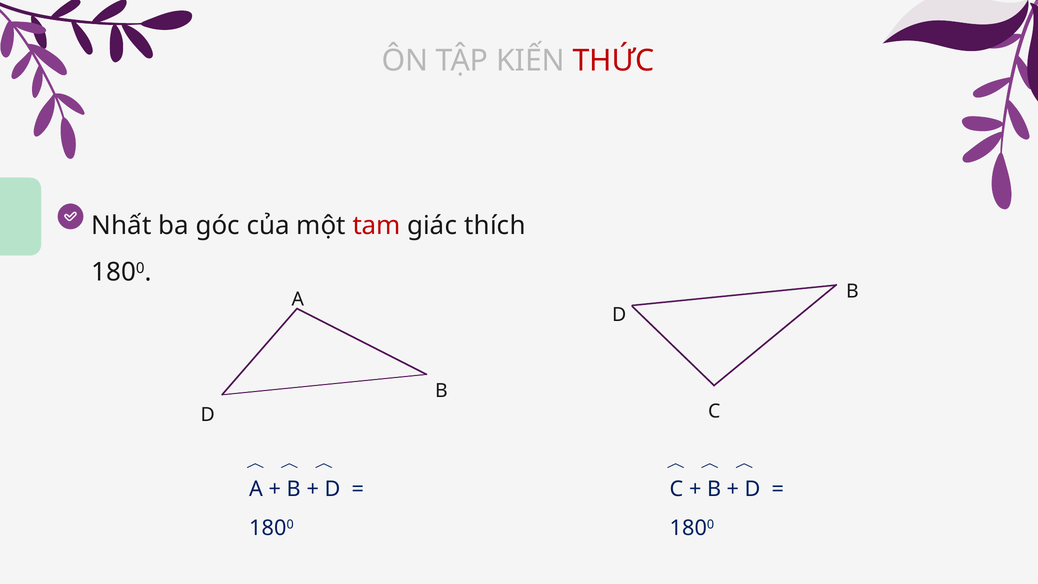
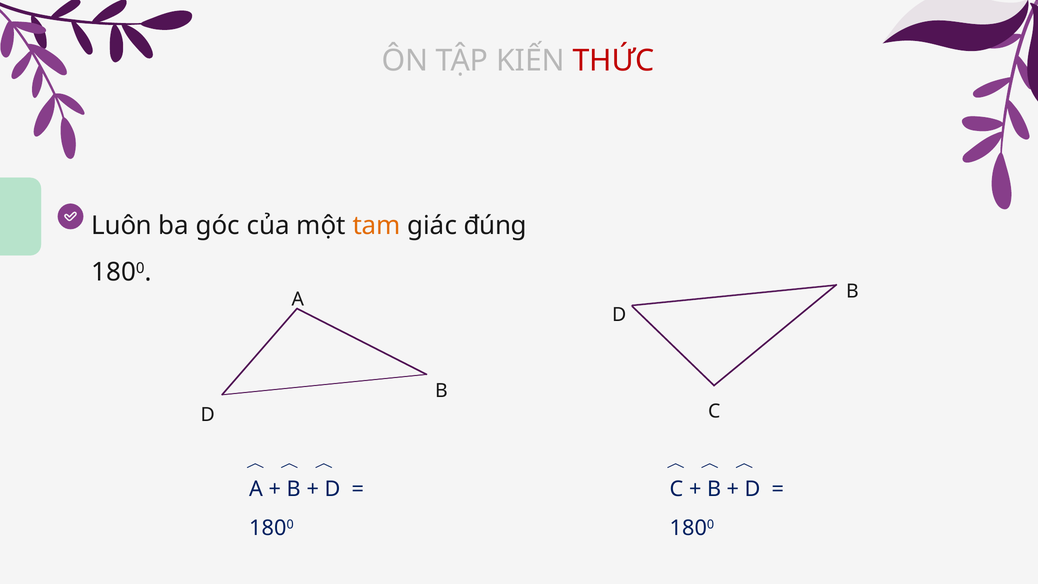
Nhất: Nhất -> Luôn (122, 226)
tam colour: red -> orange (377, 226)
thích: thích -> đúng (495, 226)
